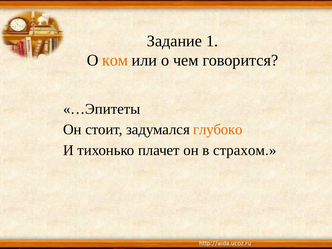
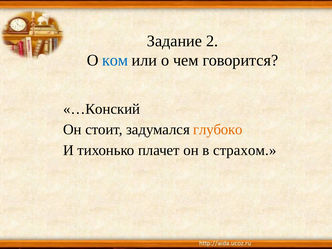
1: 1 -> 2 (212, 41)
ком colour: orange -> blue (115, 60)
…Эпитеты: …Эпитеты -> …Конский (102, 109)
